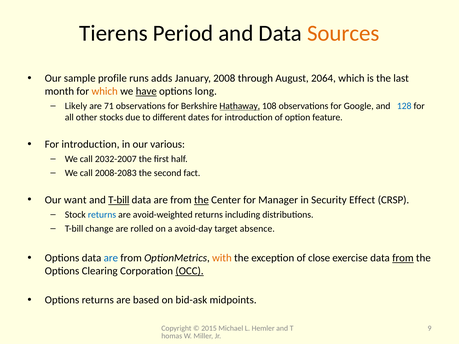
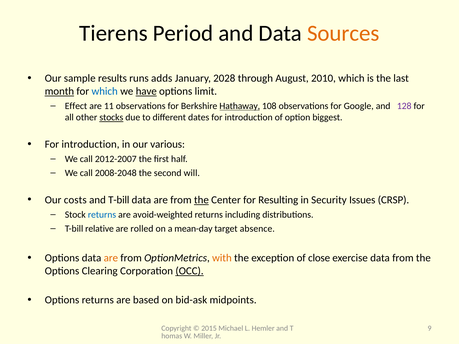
profile: profile -> results (112, 78)
2008: 2008 -> 2028 (224, 78)
2064: 2064 -> 2010 (323, 78)
month underline: none -> present (59, 91)
which colour: orange -> blue (105, 91)
long: long -> limit (206, 91)
Likely: Likely -> Effect (76, 106)
71: 71 -> 11 (109, 106)
128 colour: blue -> purple (404, 106)
stocks underline: none -> present (111, 118)
feature: feature -> biggest (327, 118)
2032-2007: 2032-2007 -> 2012-2007 (116, 159)
2008-2083: 2008-2083 -> 2008-2048 (116, 173)
fact: fact -> will (192, 173)
want: want -> costs (75, 200)
T-bill underline: present -> none (119, 200)
Manager: Manager -> Resulting (278, 200)
Effect: Effect -> Issues (362, 200)
change: change -> relative (100, 229)
avoid-day: avoid-day -> mean-day (193, 229)
are colour: blue -> orange (111, 258)
from underline: present -> none (403, 258)
